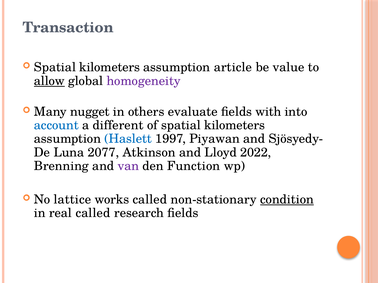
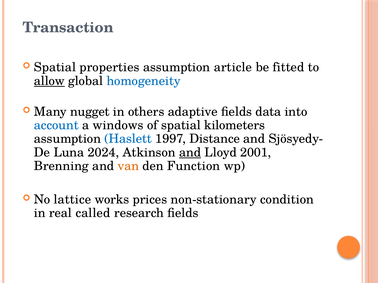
kilometers: kilometers -> properties (109, 67)
value: value -> fitted (288, 67)
homogeneity colour: purple -> blue (144, 81)
evaluate: evaluate -> adaptive (193, 112)
with: with -> data (268, 112)
different: different -> windows (118, 125)
Piyawan: Piyawan -> Distance (215, 139)
2077: 2077 -> 2024 (103, 153)
and underline: none -> present (190, 153)
2022: 2022 -> 2001 (256, 153)
van colour: purple -> orange (128, 166)
works called: called -> prices (150, 200)
condition underline: present -> none (287, 200)
